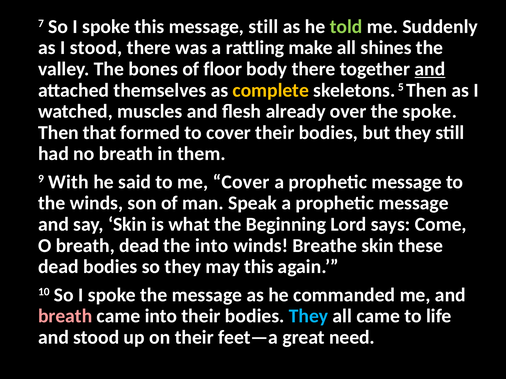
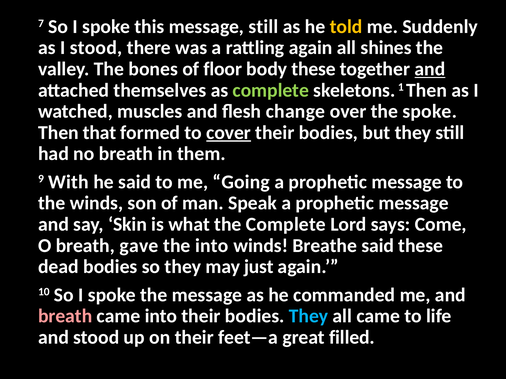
told colour: light green -> yellow (346, 27)
rattling make: make -> again (311, 48)
body there: there -> these (314, 69)
complete colour: yellow -> light green (271, 90)
5: 5 -> 1 (401, 87)
already: already -> change (296, 112)
cover underline: none -> present (229, 133)
me Cover: Cover -> Going (241, 182)
the Beginning: Beginning -> Complete (286, 225)
breath dead: dead -> gave (139, 246)
Breathe skin: skin -> said (378, 246)
may this: this -> just (259, 267)
need: need -> filled (352, 338)
